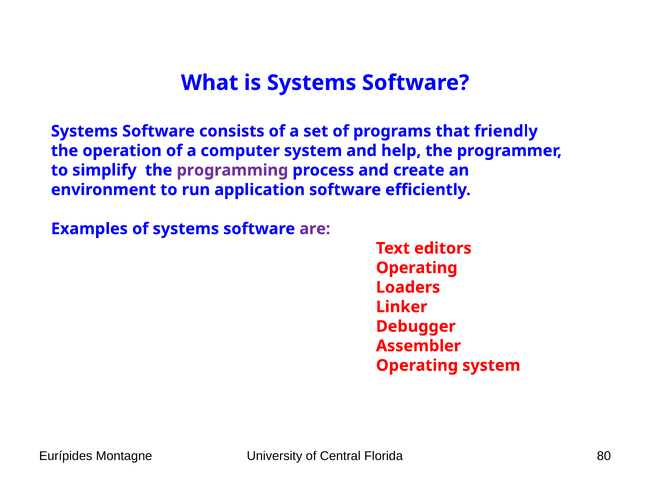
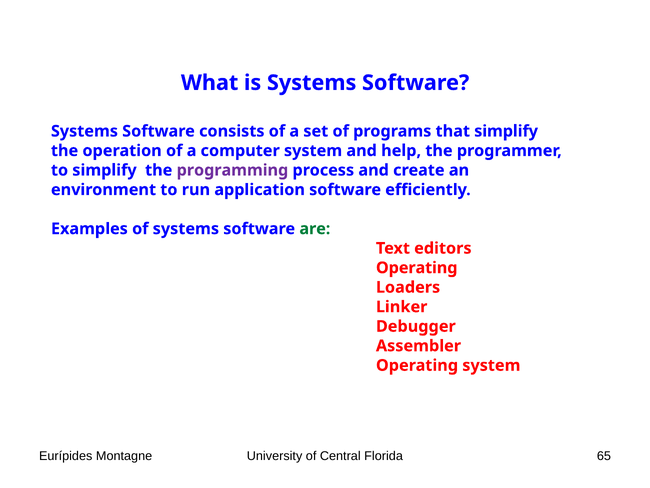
that friendly: friendly -> simplify (506, 131)
are colour: purple -> green (315, 229)
80: 80 -> 65 (604, 456)
